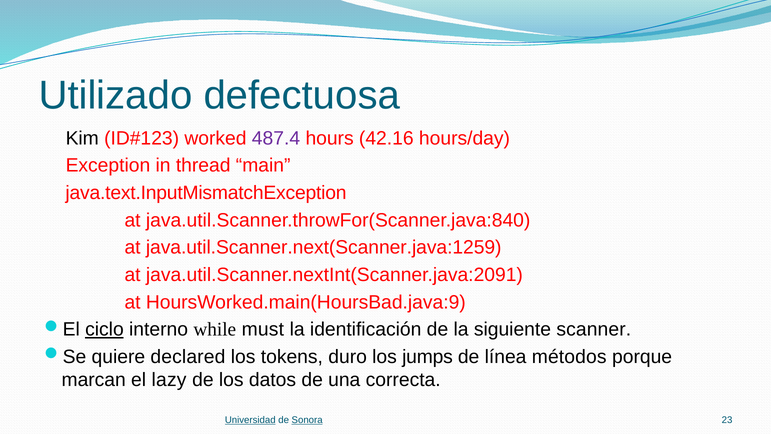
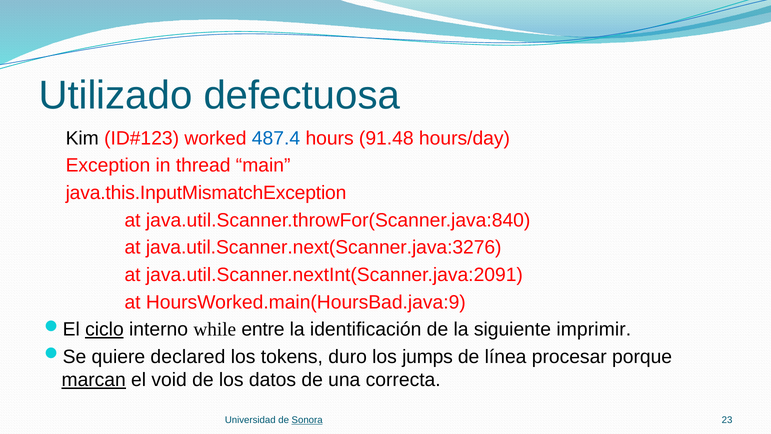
487.4 colour: purple -> blue (276, 138)
42.16: 42.16 -> 91.48 (386, 138)
java.text.InputMismatchException: java.text.InputMismatchException -> java.this.InputMismatchException (206, 193)
java.util.Scanner.next(Scanner.java:1259: java.util.Scanner.next(Scanner.java:1259 -> java.util.Scanner.next(Scanner.java:3276 (324, 247)
must: must -> entre (263, 329)
scanner: scanner -> imprimir (594, 329)
métodos: métodos -> procesar (569, 357)
marcan underline: none -> present (94, 380)
lazy: lazy -> void (169, 380)
Universidad underline: present -> none (250, 420)
